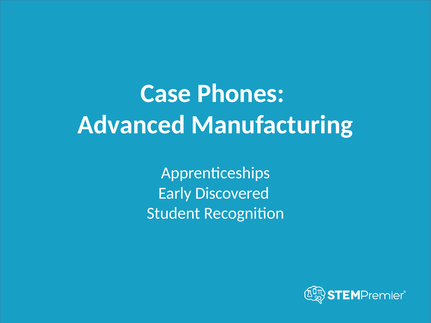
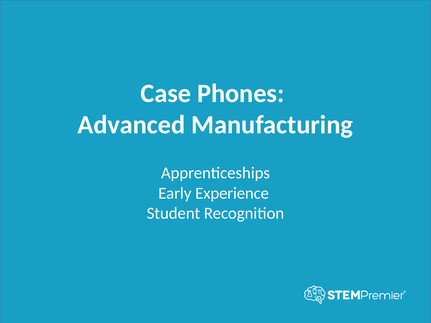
Discovered: Discovered -> Experience (232, 193)
